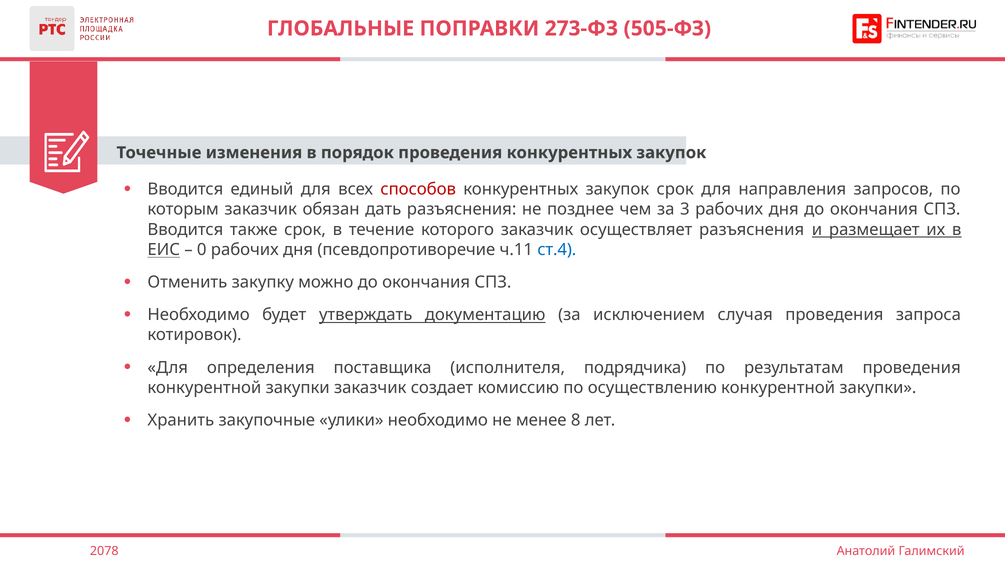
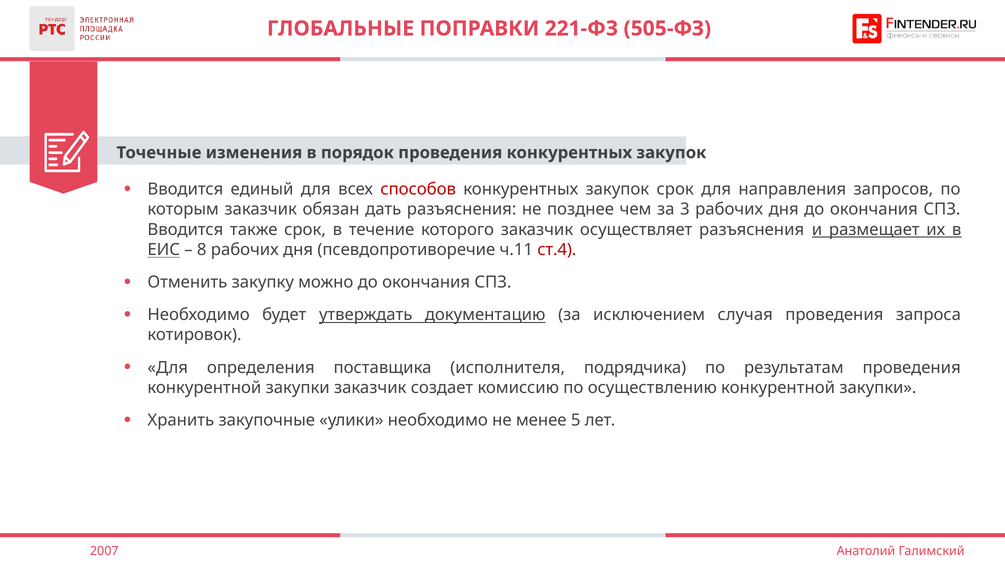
273-ФЗ: 273-ФЗ -> 221-ФЗ (582, 29)
0: 0 -> 8 (202, 250)
ст.4 colour: blue -> red (557, 250)
8: 8 -> 5 (576, 420)
2078: 2078 -> 2007 (104, 552)
